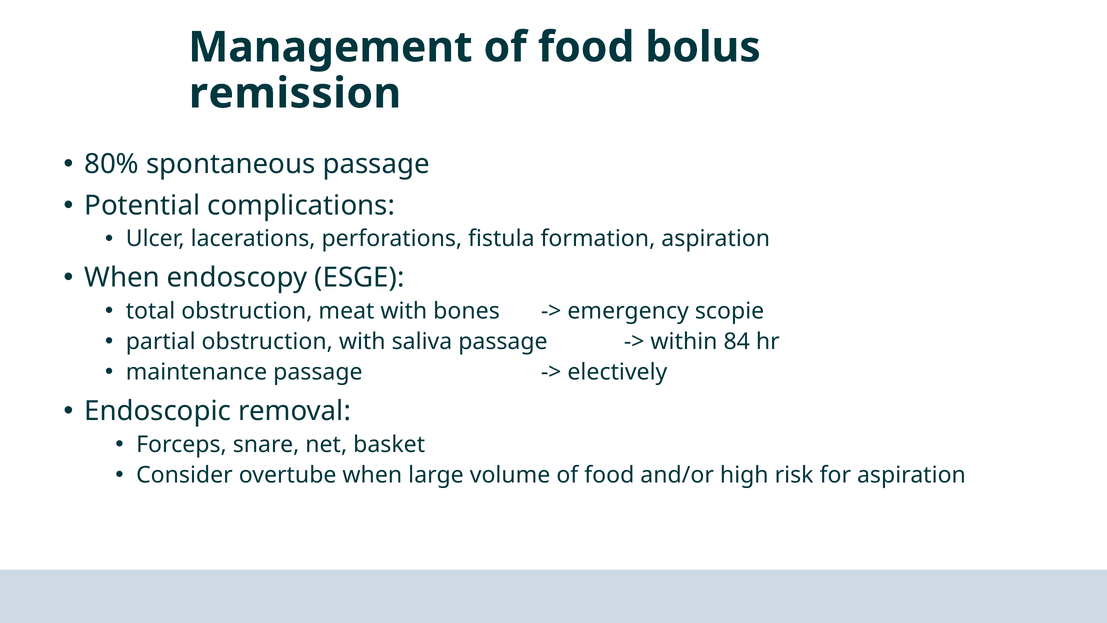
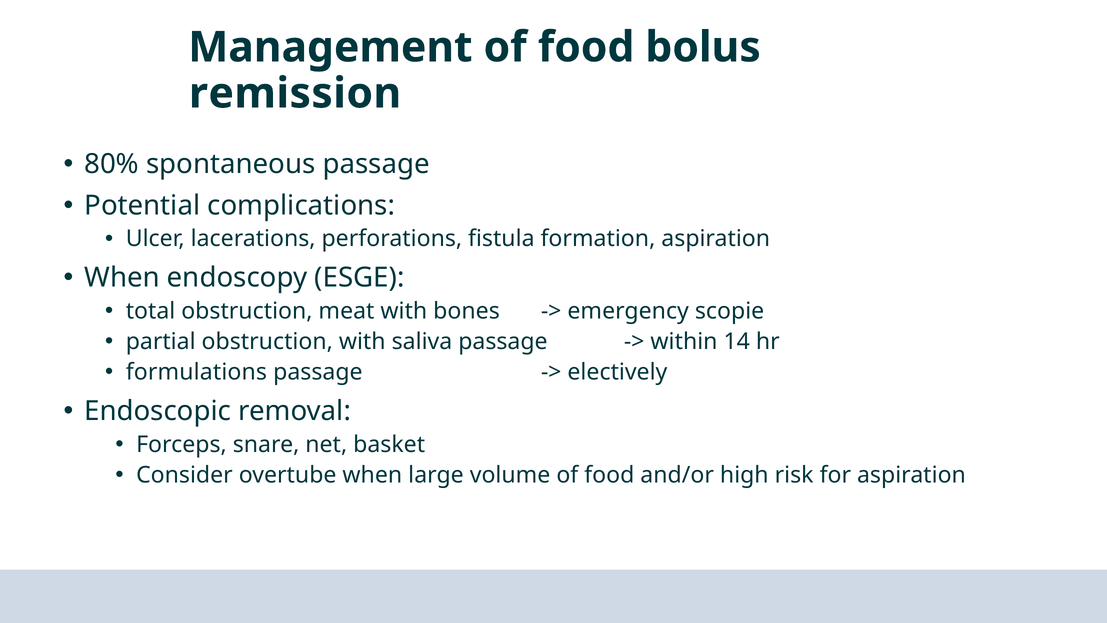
84: 84 -> 14 (737, 341)
maintenance: maintenance -> formulations (196, 372)
